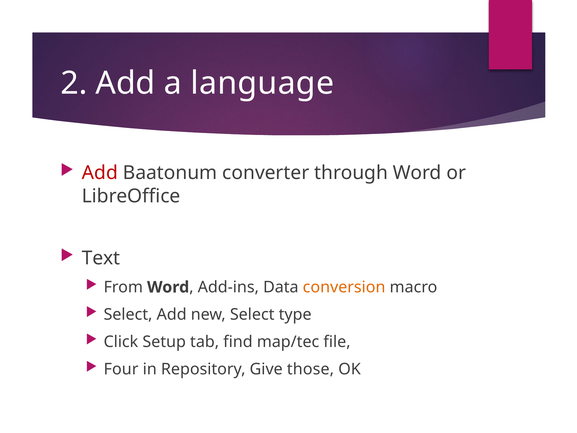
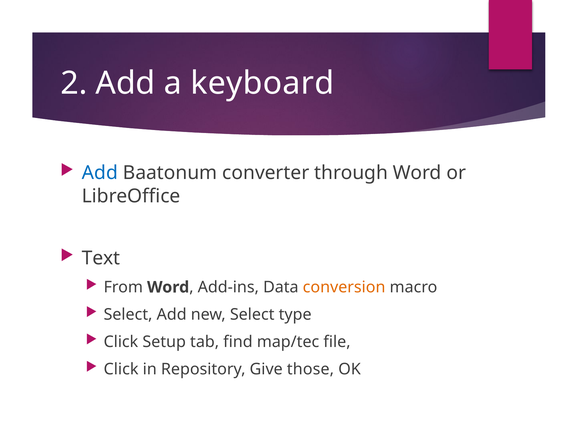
language: language -> keyboard (262, 83)
Add colour: red -> blue (100, 173)
Four: Four -> Click (121, 369)
